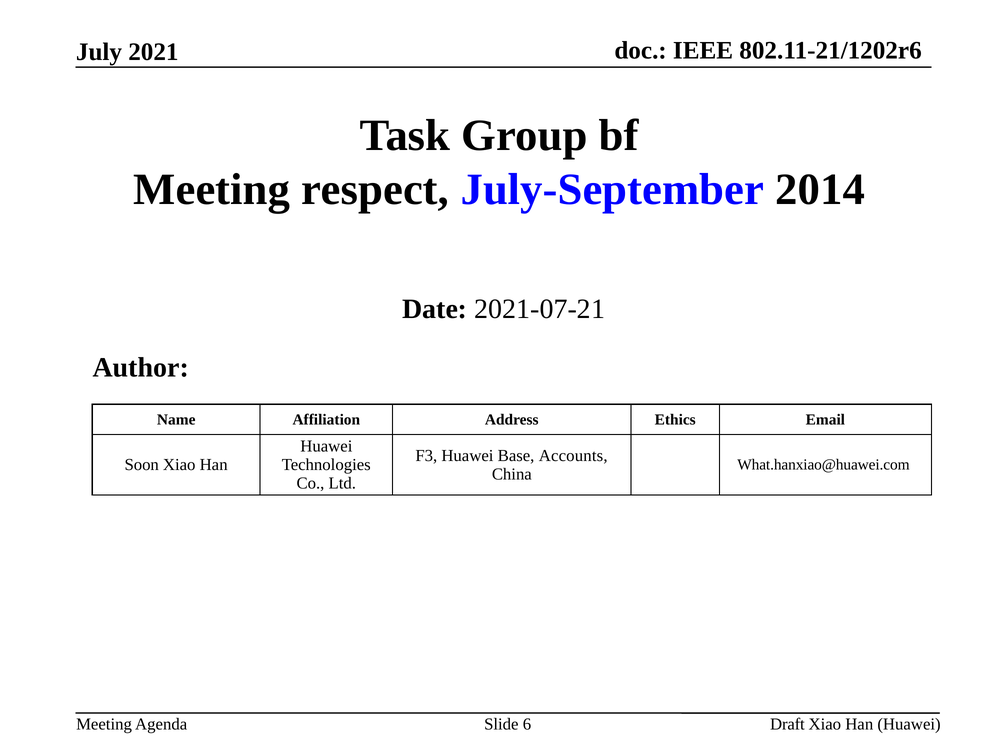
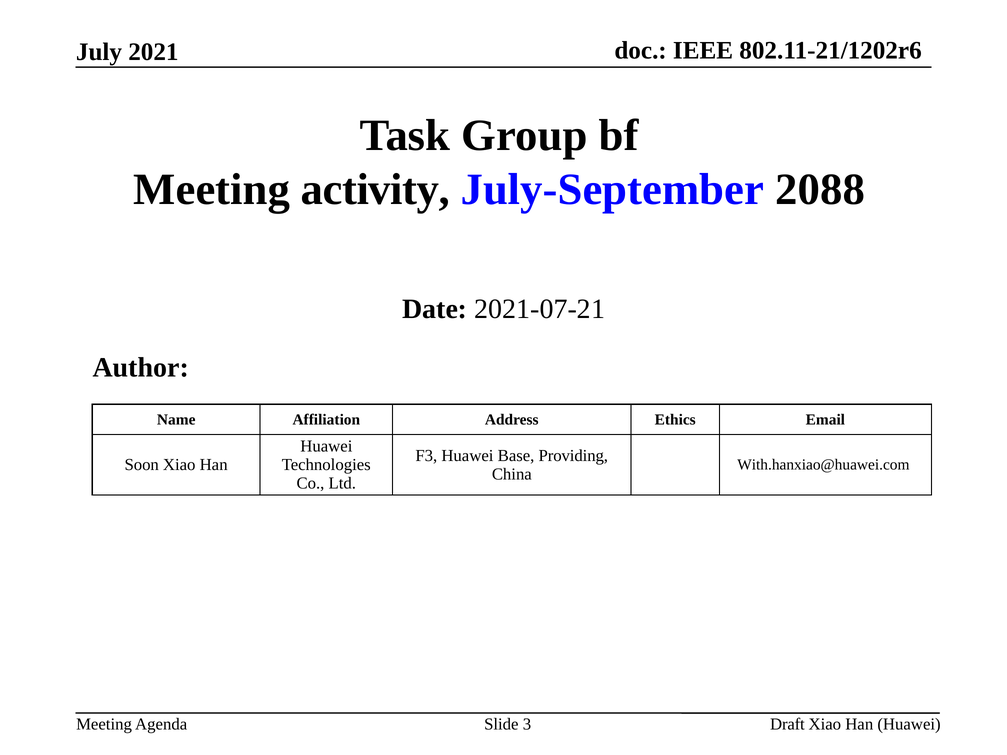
respect: respect -> activity (375, 189)
2014: 2014 -> 2088 (820, 189)
Accounts: Accounts -> Providing (573, 456)
What.hanxiao@huawei.com: What.hanxiao@huawei.com -> With.hanxiao@huawei.com (823, 465)
6: 6 -> 3 (527, 724)
